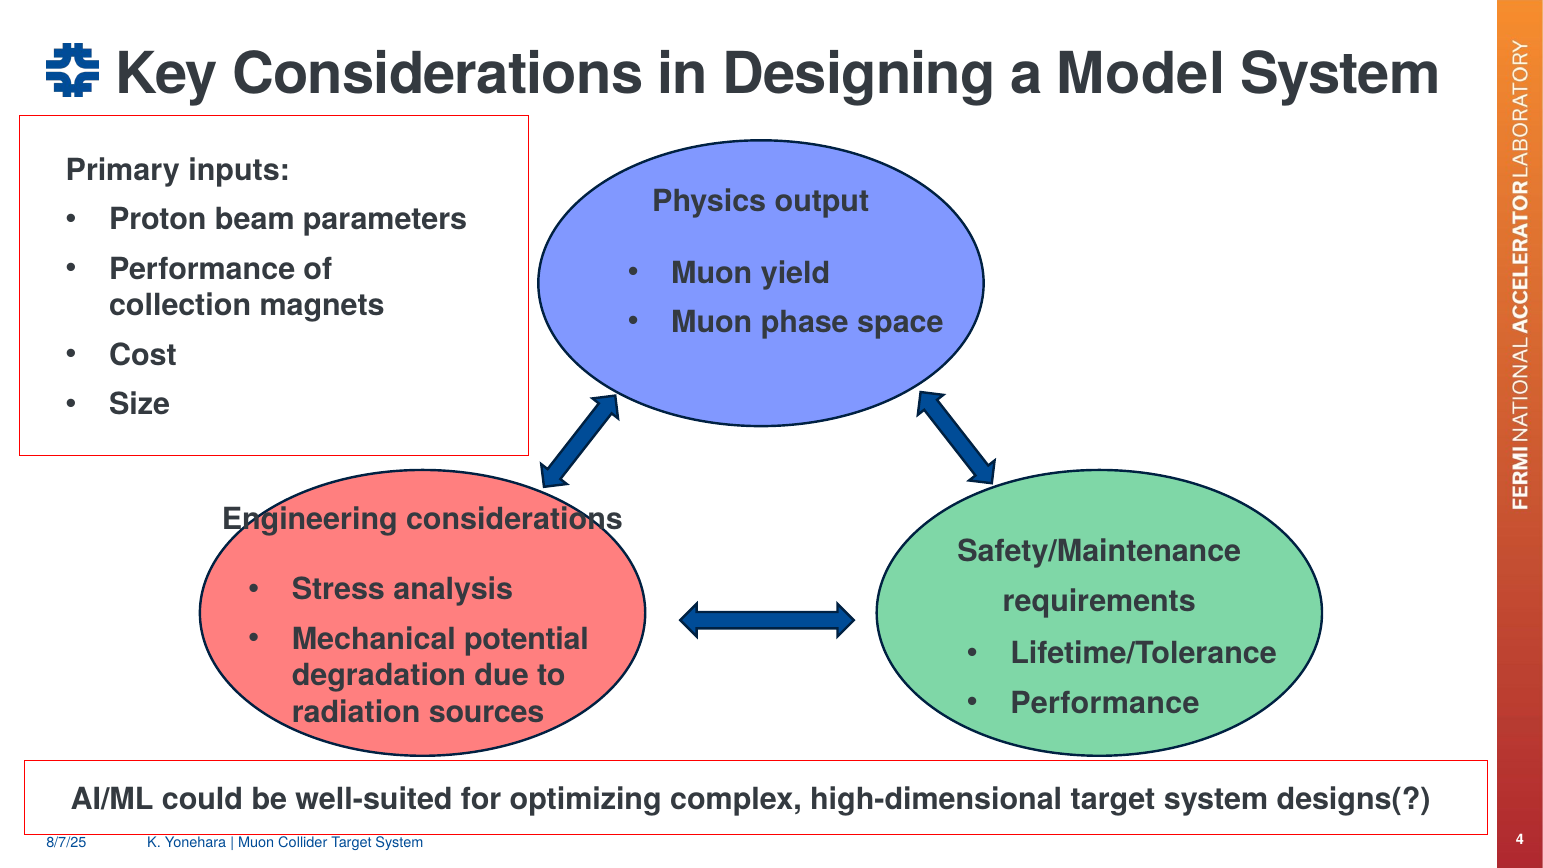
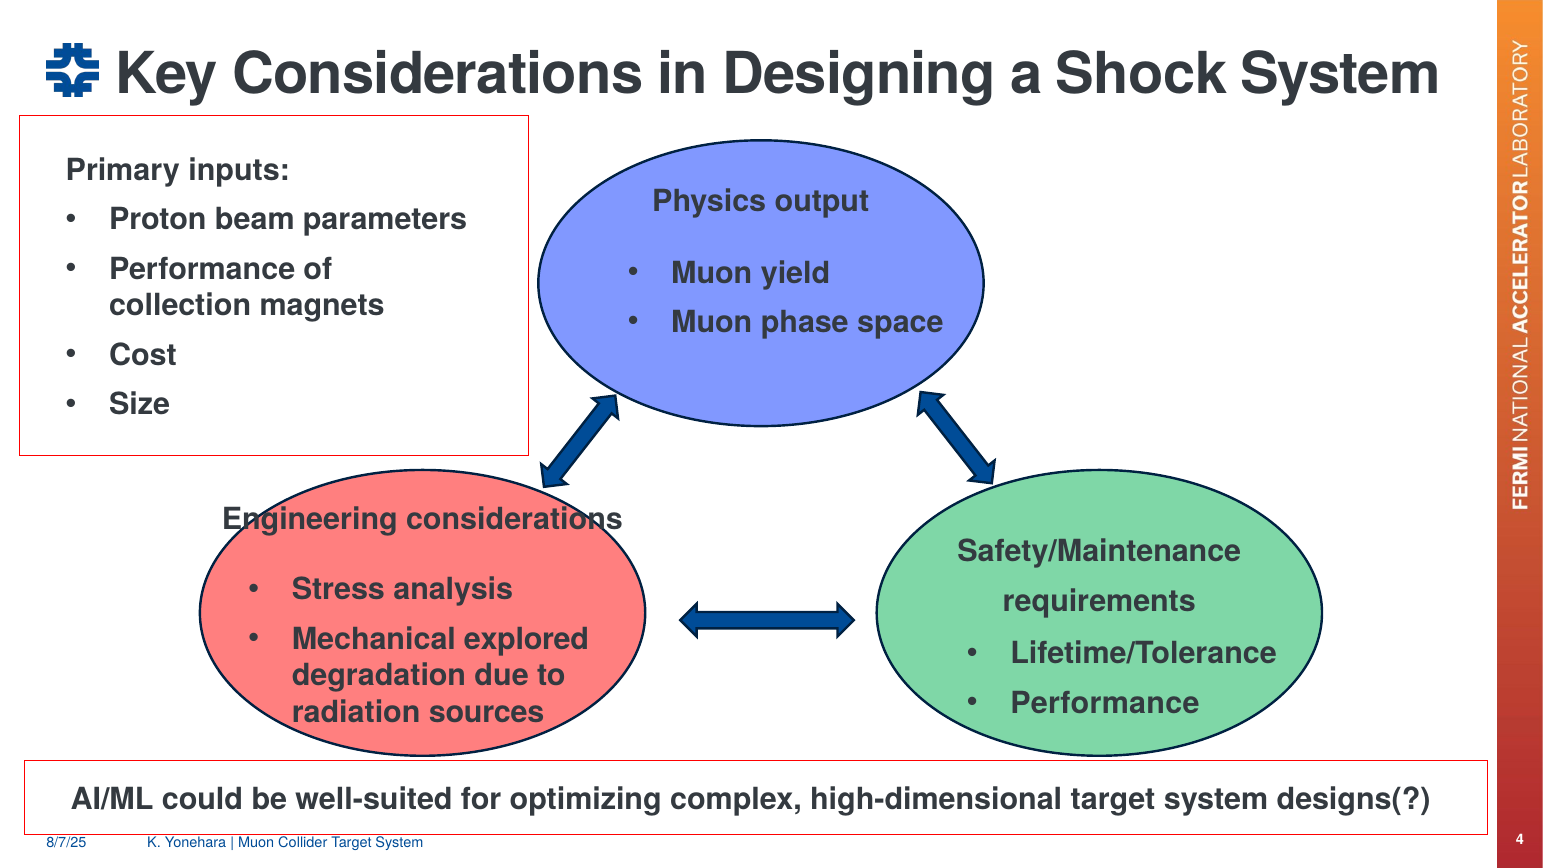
Model: Model -> Shock (1142, 74)
potential: potential -> explored (526, 639)
